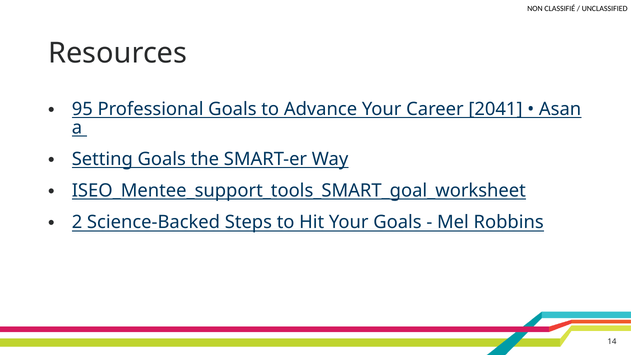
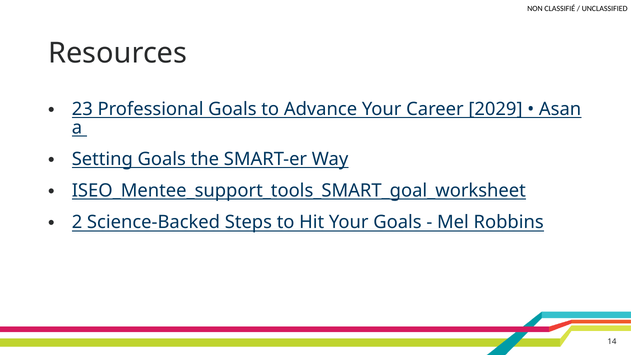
95: 95 -> 23 (82, 109)
2041: 2041 -> 2029 (495, 109)
